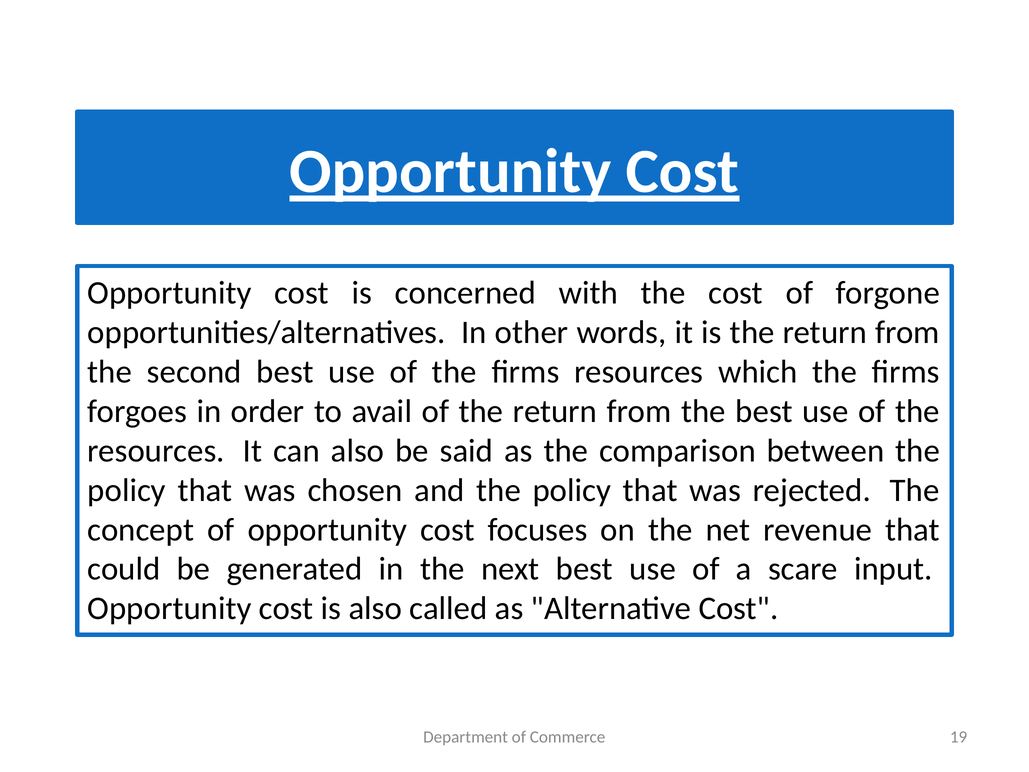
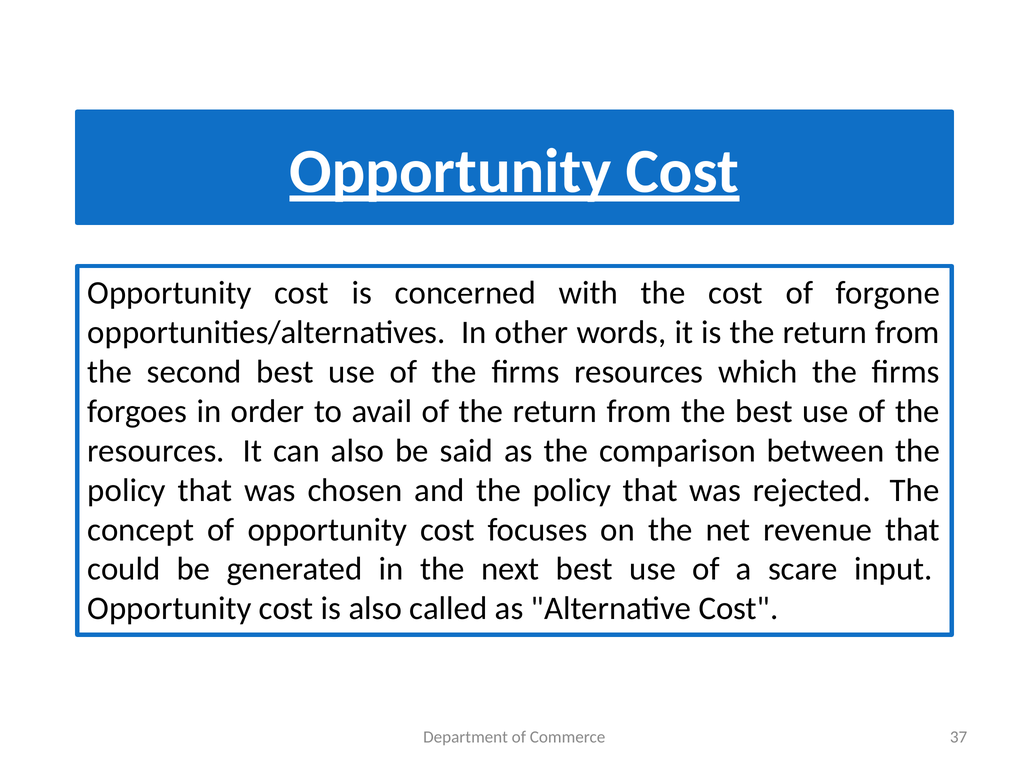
19: 19 -> 37 (959, 737)
